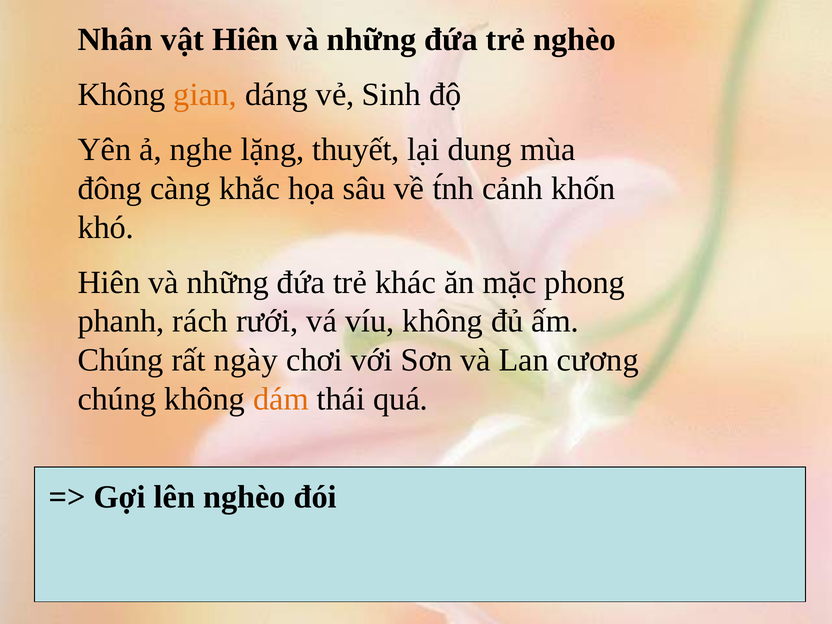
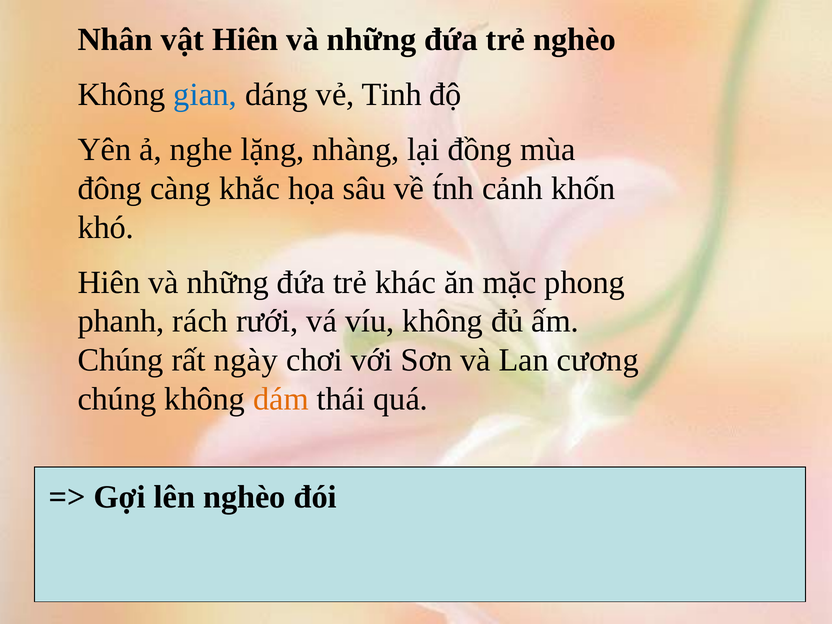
gian colour: orange -> blue (205, 95)
Sinh: Sinh -> Tinh (392, 95)
thuyết: thuyết -> nhàng (356, 150)
dung: dung -> đồng (480, 150)
